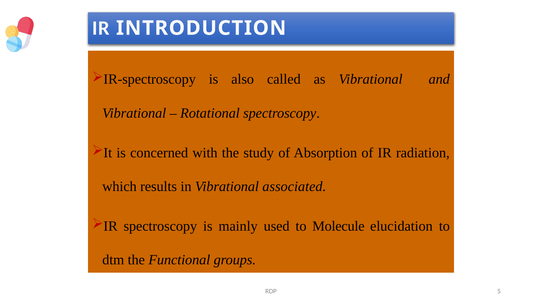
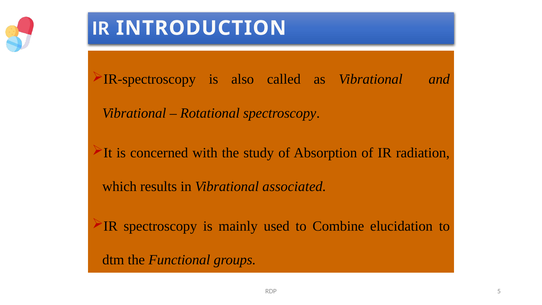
Molecule: Molecule -> Combine (338, 226)
